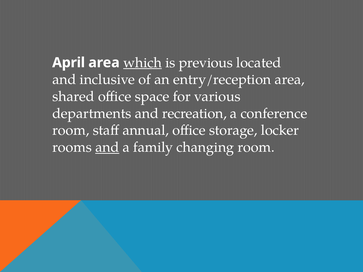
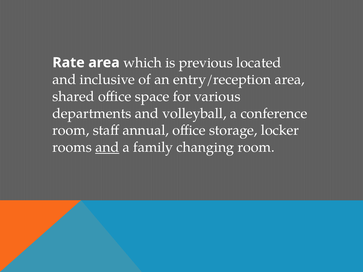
April: April -> Rate (69, 63)
which underline: present -> none (143, 63)
recreation: recreation -> volleyball (194, 114)
